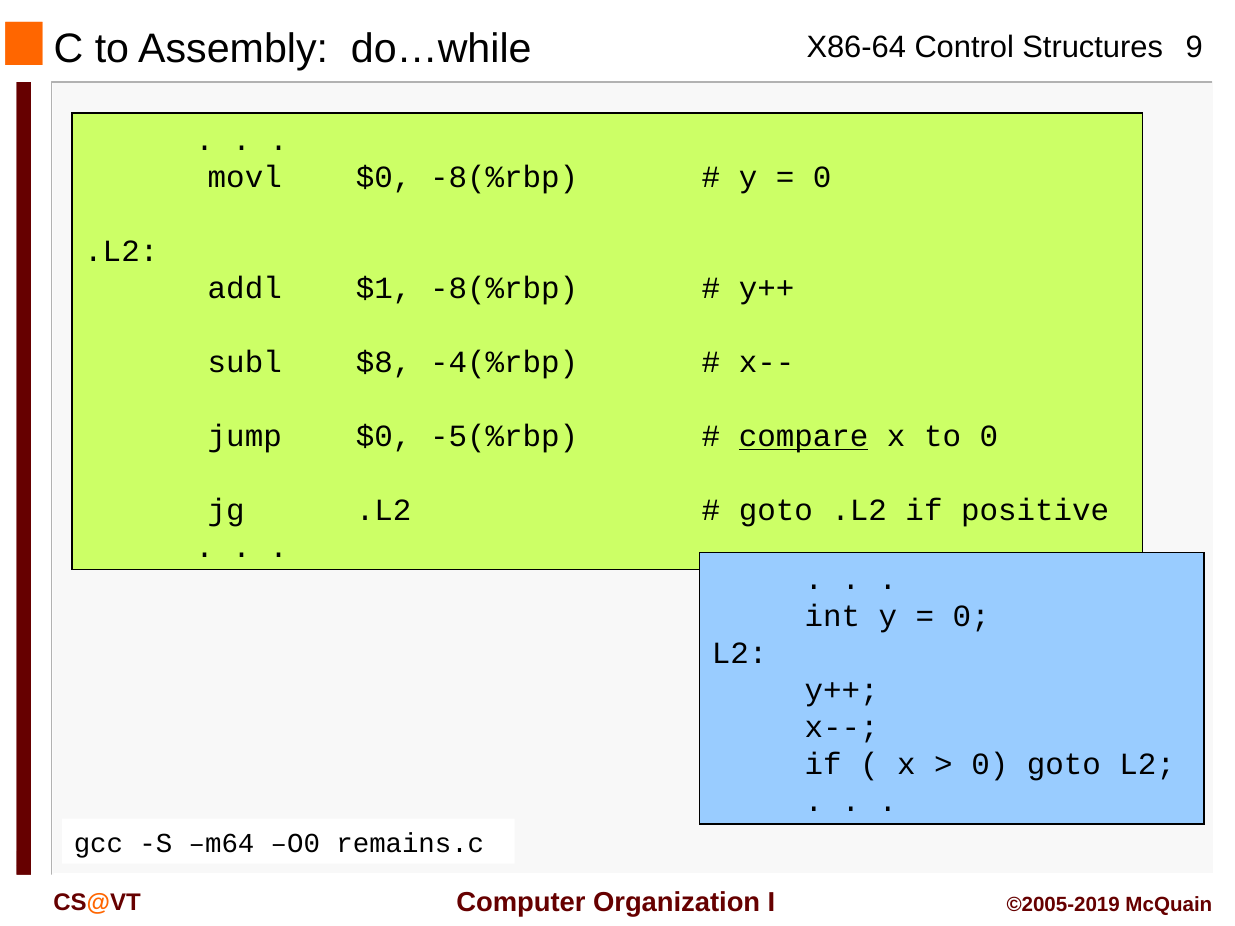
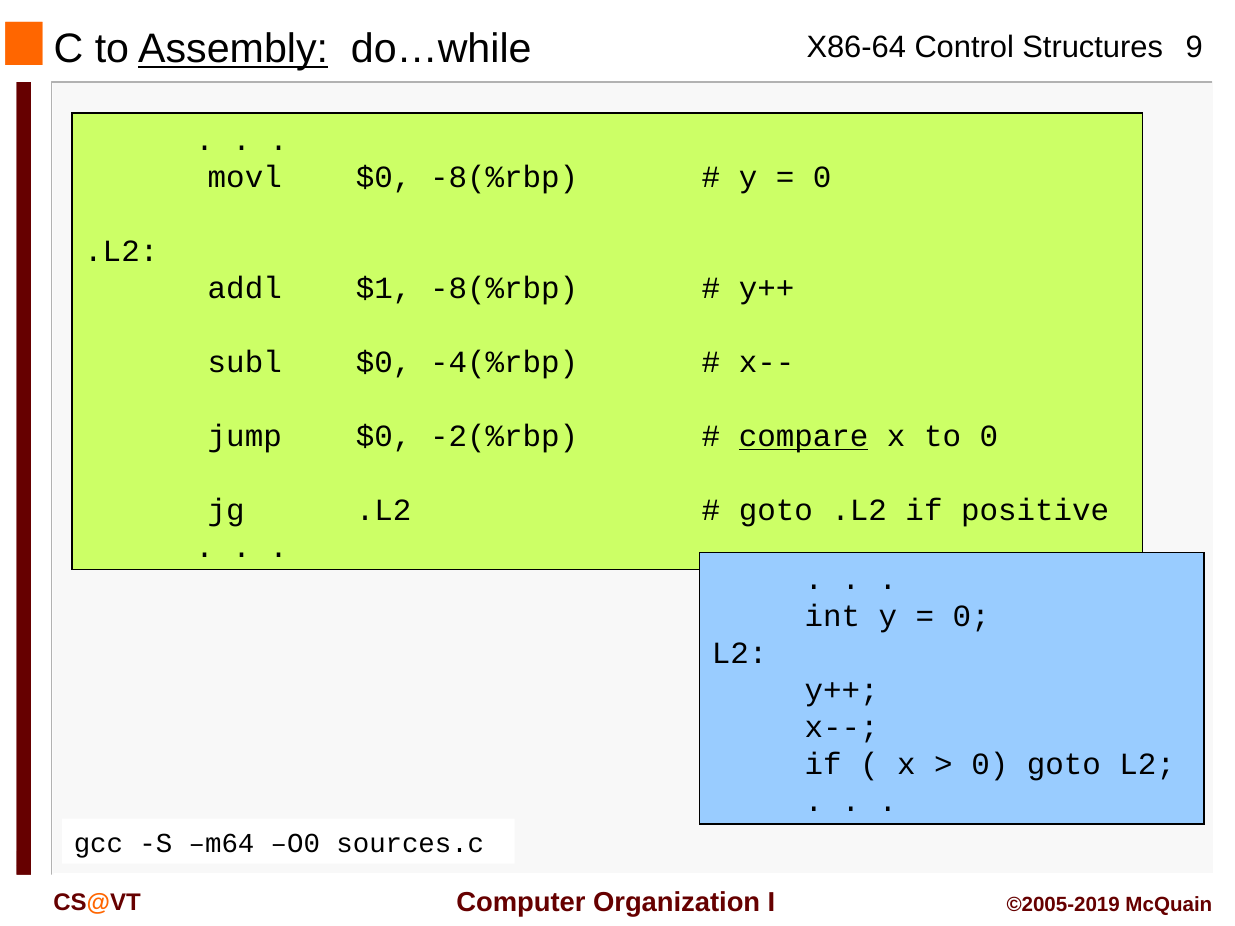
Assembly underline: none -> present (233, 49)
subl $8: $8 -> $0 (384, 362)
-5(%rbp: -5(%rbp -> -2(%rbp (504, 436)
remains.c: remains.c -> sources.c (410, 843)
